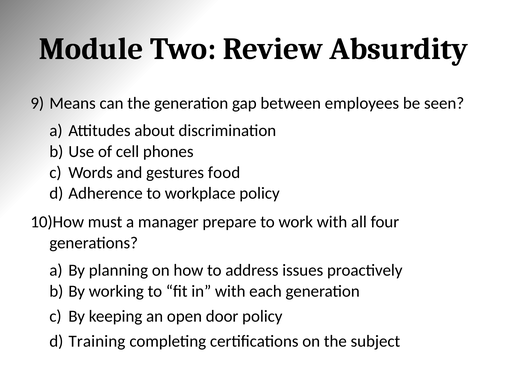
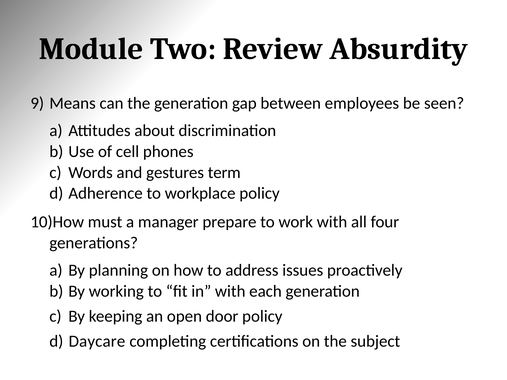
food: food -> term (224, 173)
Training: Training -> Daycare (97, 341)
